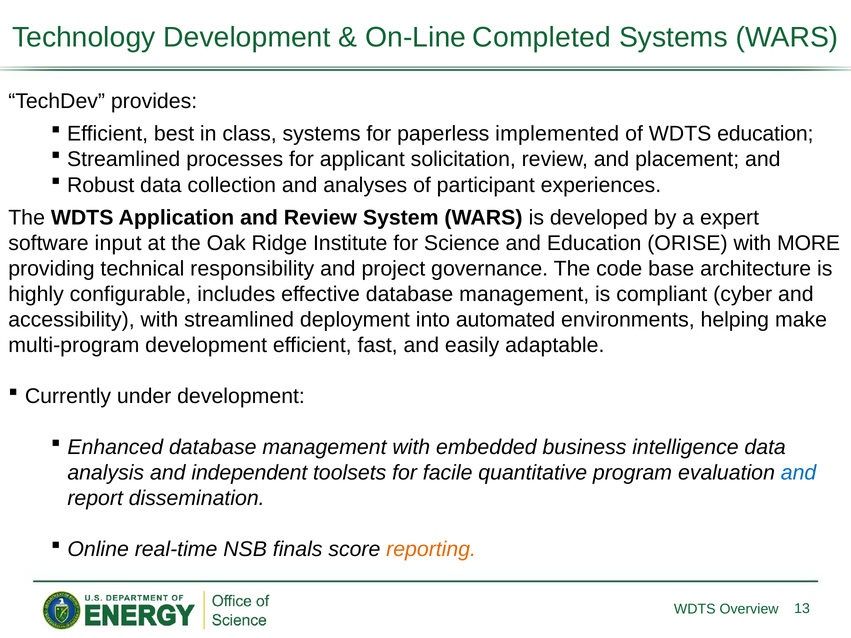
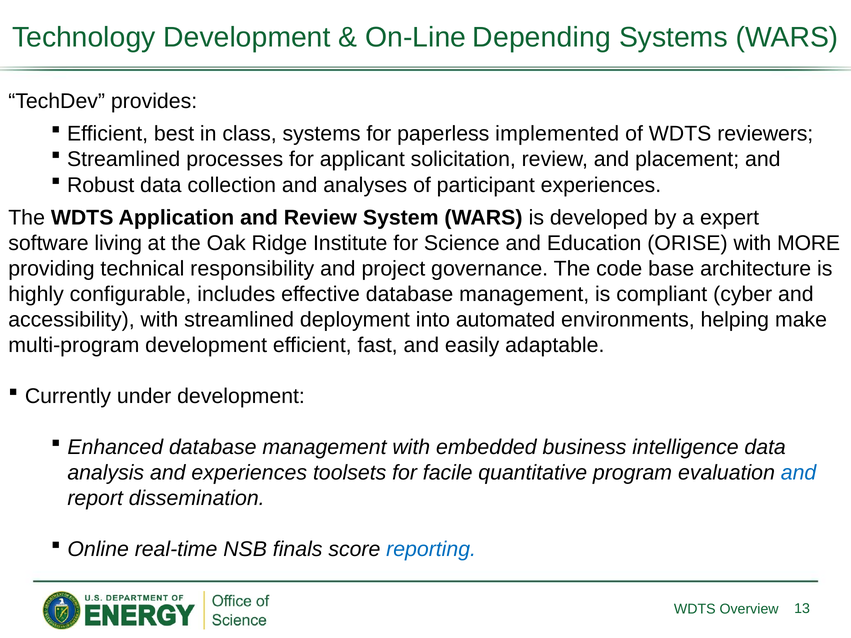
Completed: Completed -> Depending (542, 38)
WDTS education: education -> reviewers (765, 134)
input: input -> living (118, 243)
and independent: independent -> experiences (249, 473)
reporting colour: orange -> blue (431, 550)
